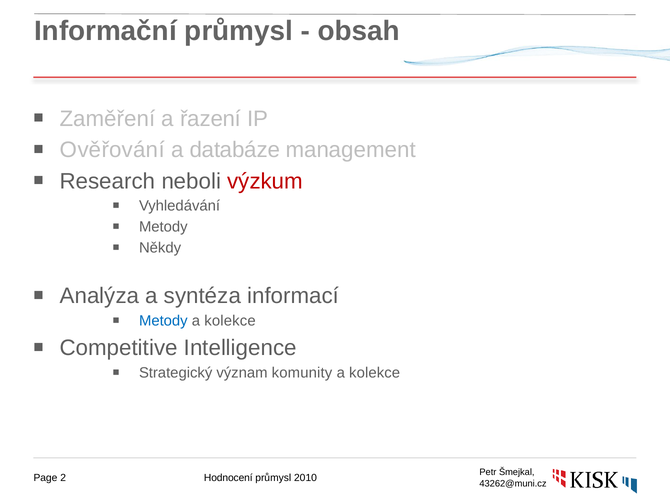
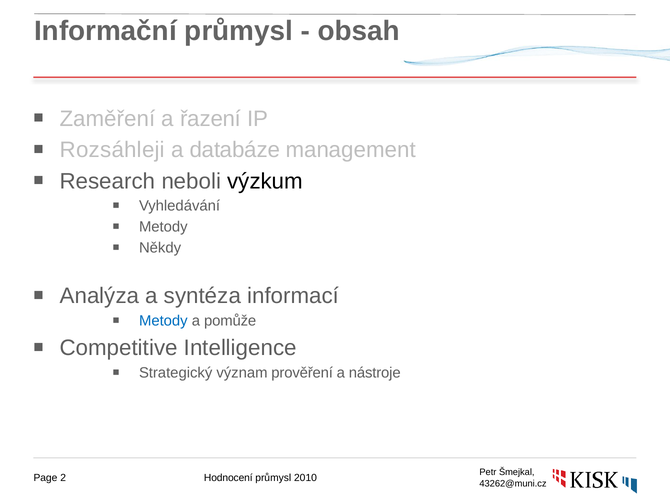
Ověřování: Ověřování -> Rozsáhleji (112, 150)
výzkum colour: red -> black (265, 181)
kolekce: kolekce -> pomůže (230, 320)
komunity: komunity -> prověření (302, 373)
kolekce: kolekce -> nástroje (375, 373)
